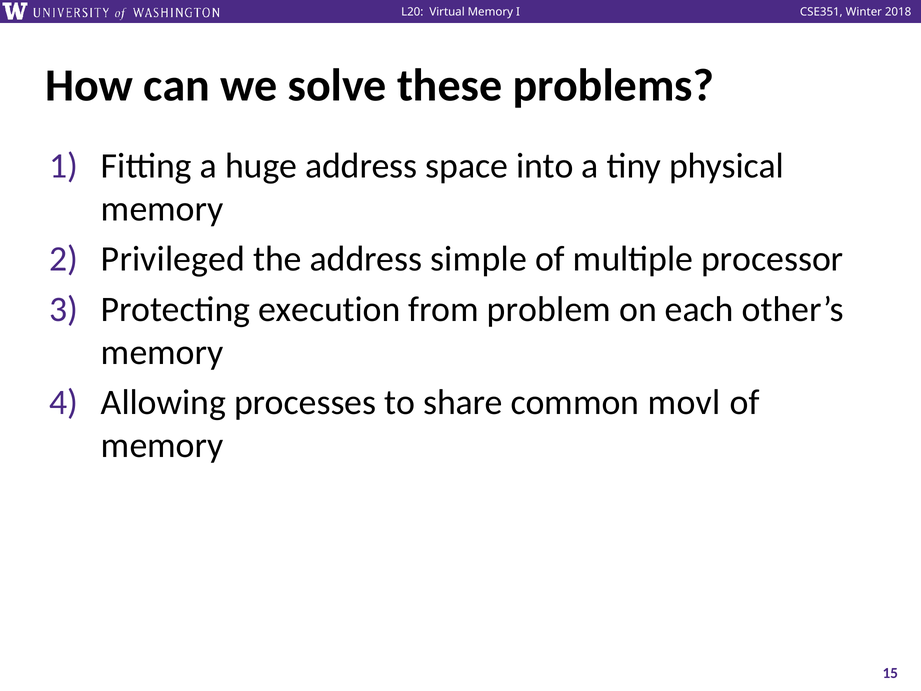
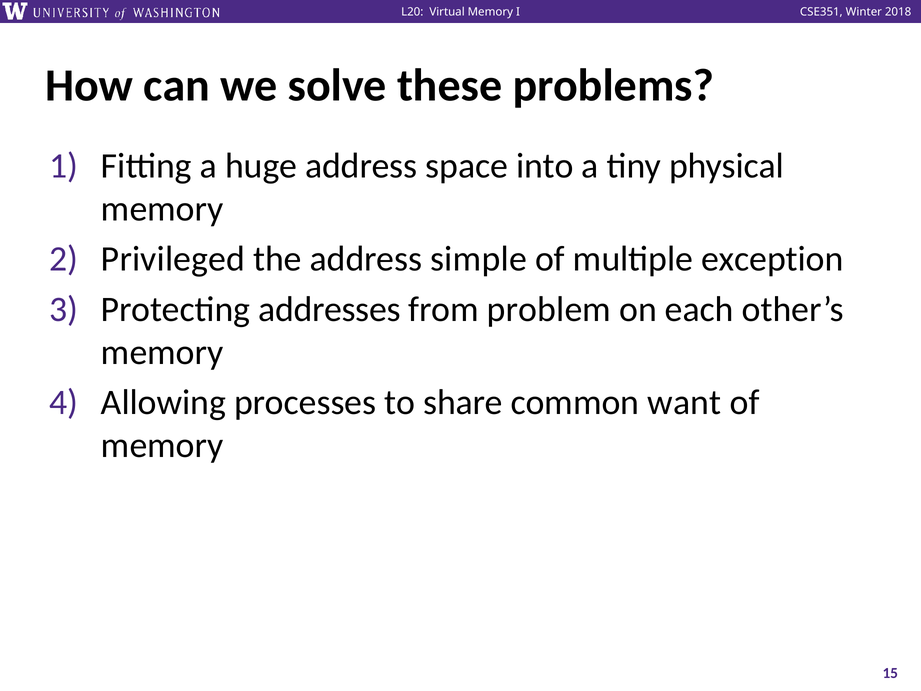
processor: processor -> exception (772, 259)
execution: execution -> addresses (329, 309)
movl: movl -> want (684, 402)
